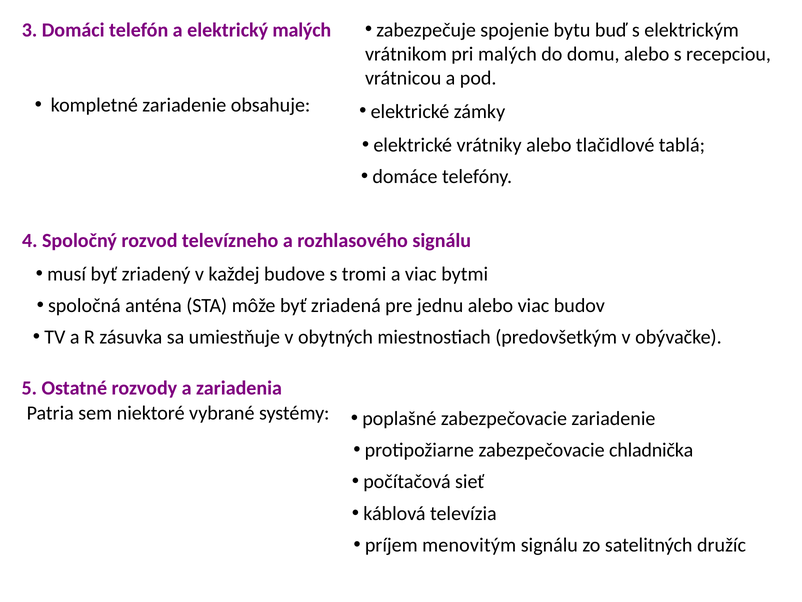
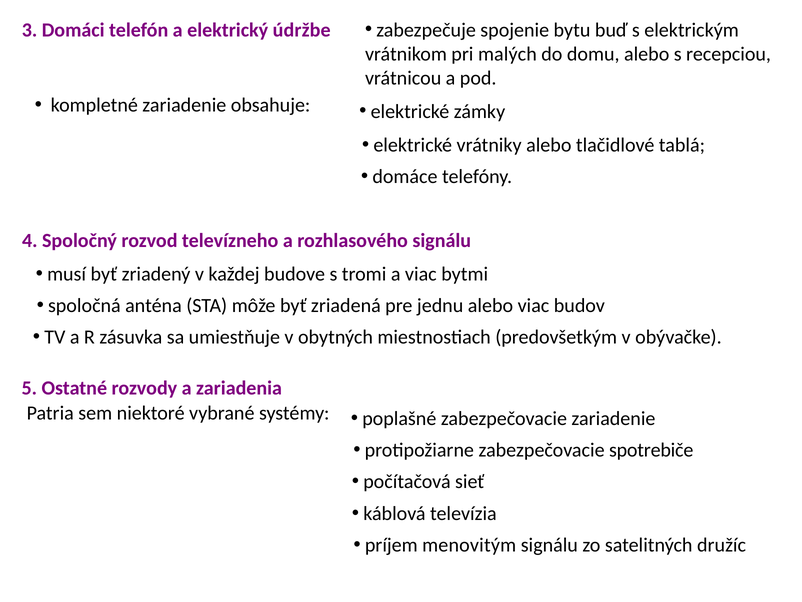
elektrický malých: malých -> údržbe (302, 30)
chladnička: chladnička -> spotrebiče (651, 450)
